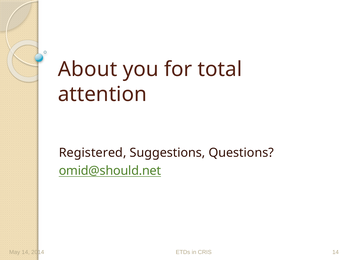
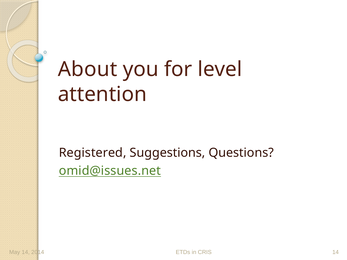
total: total -> level (220, 69)
omid@should.net: omid@should.net -> omid@issues.net (110, 171)
